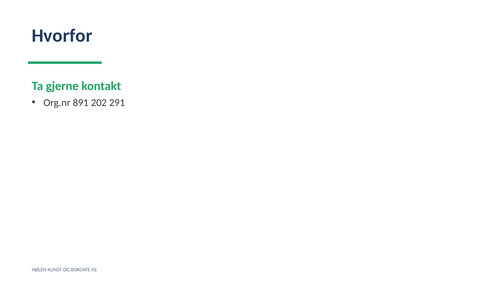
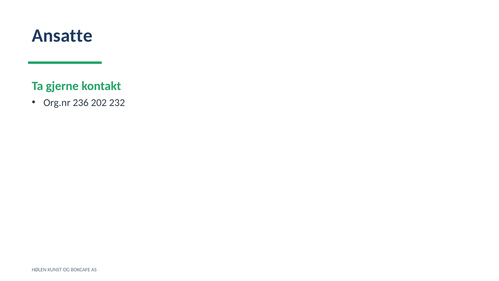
Hvorfor: Hvorfor -> Ansatte (62, 36)
891: 891 -> 236 (81, 103)
291: 291 -> 232 (117, 103)
